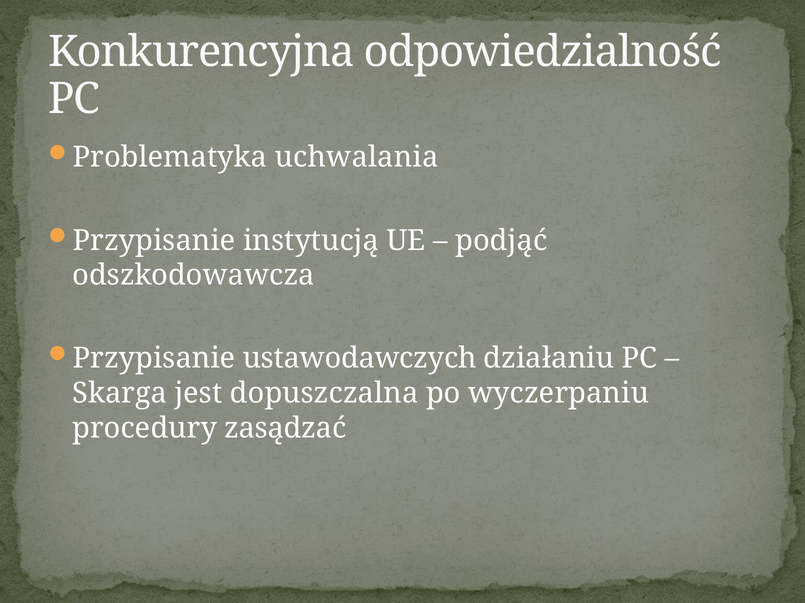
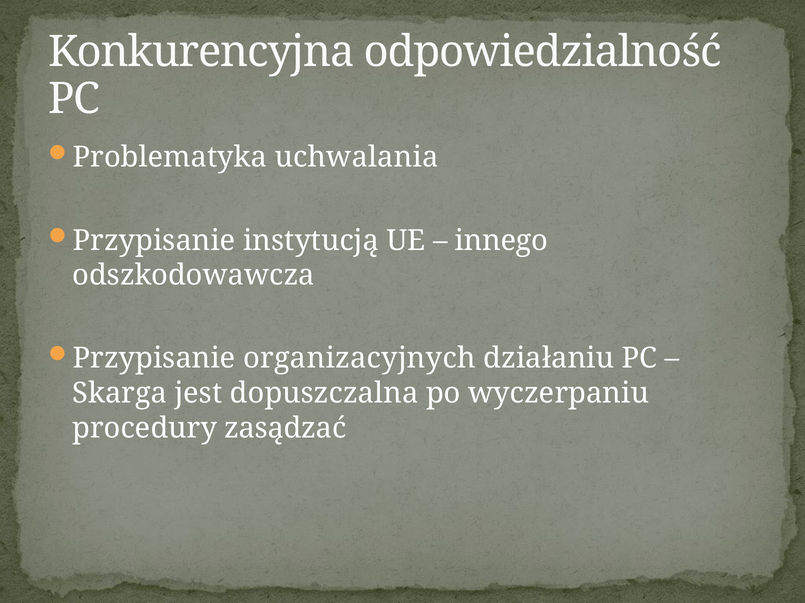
podjąć: podjąć -> innego (501, 241)
ustawodawczych: ustawodawczych -> organizacyjnych (359, 359)
